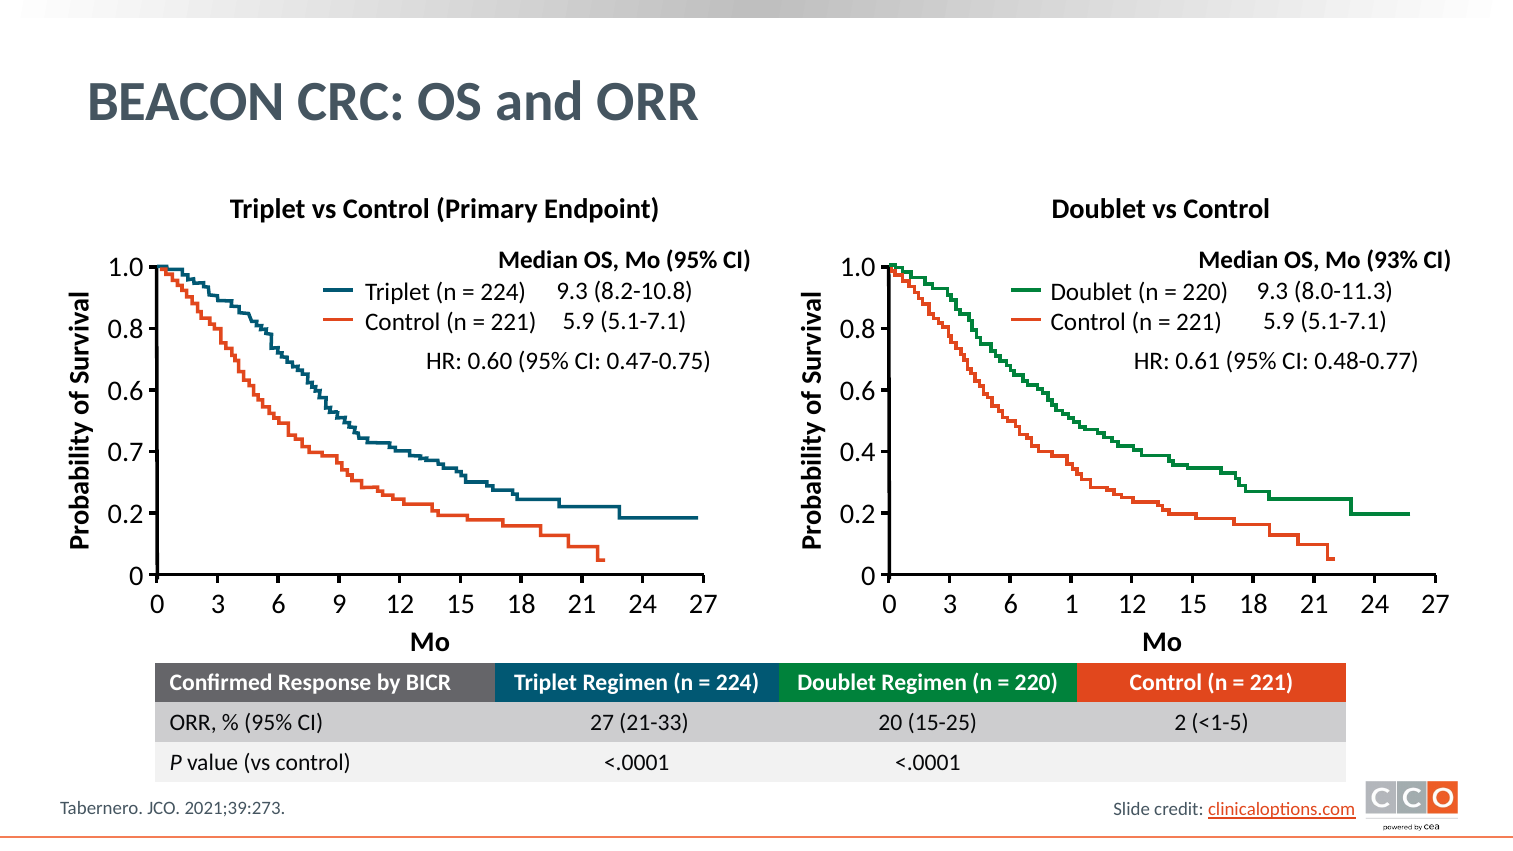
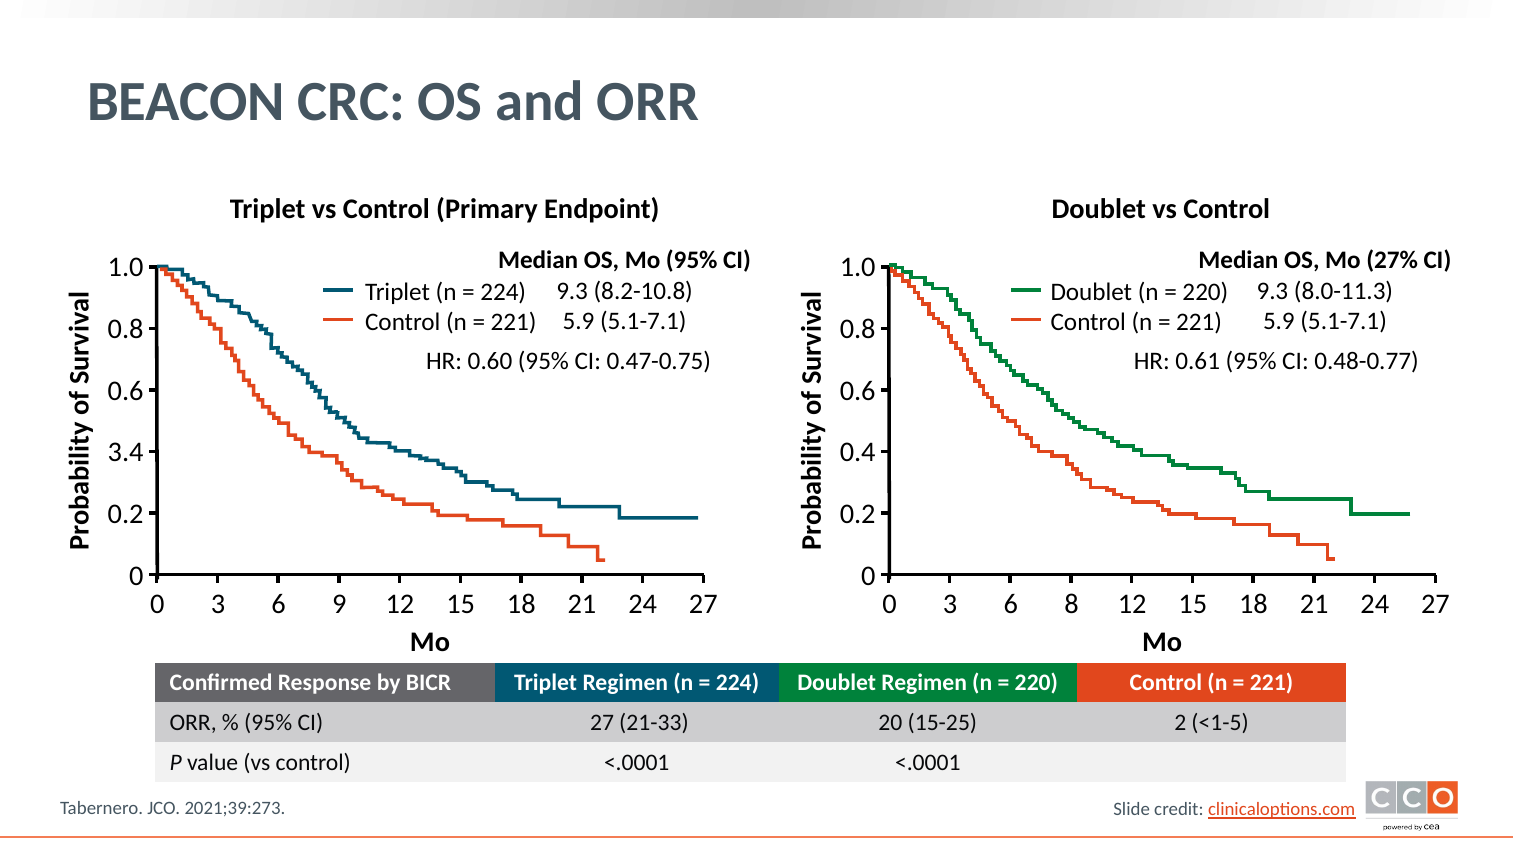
93%: 93% -> 27% (1392, 261)
0.7: 0.7 -> 3.4 (126, 452)
1: 1 -> 8 (1071, 604)
